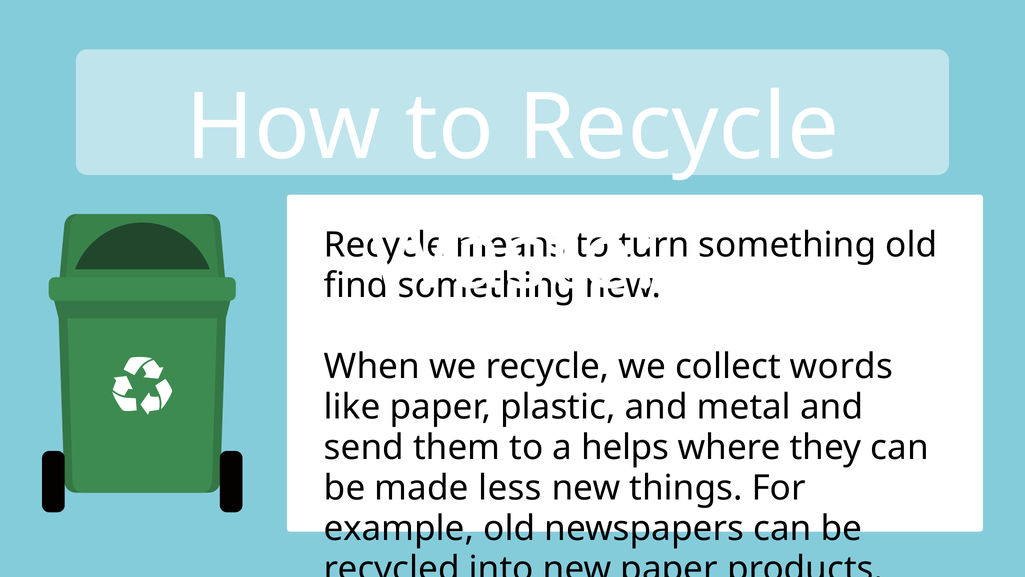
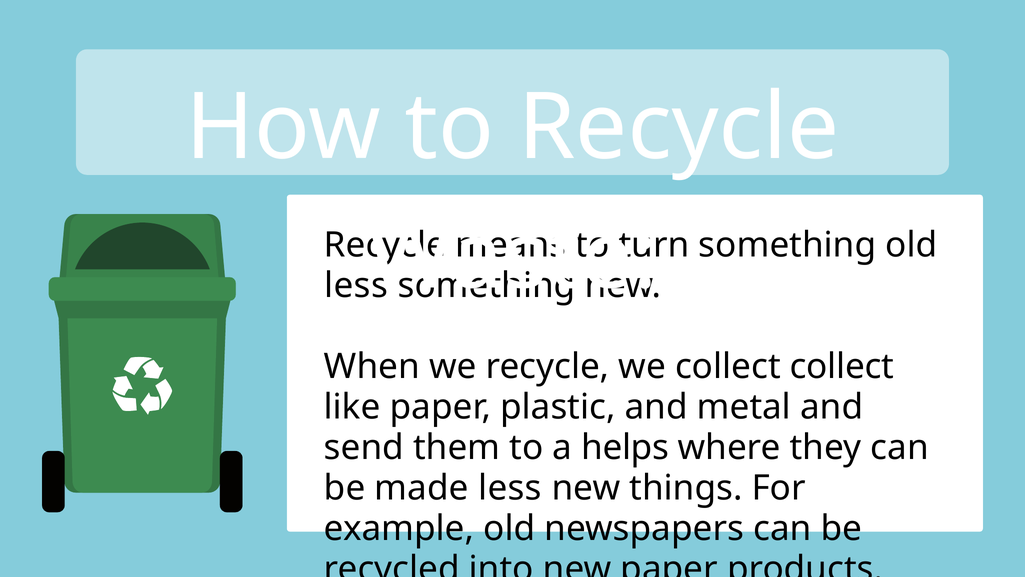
find: find -> less (356, 285)
collect words: words -> collect (842, 366)
